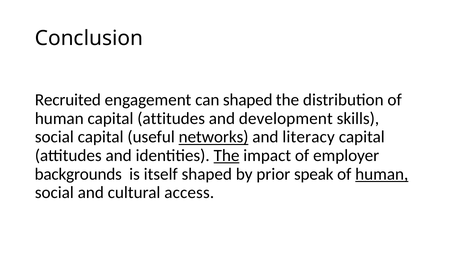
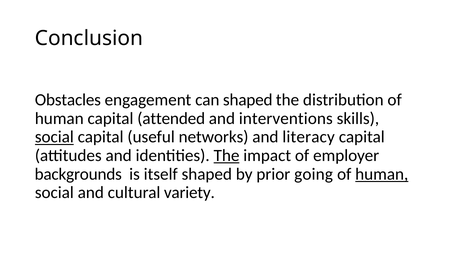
Recruited: Recruited -> Obstacles (68, 100)
human capital attitudes: attitudes -> attended (171, 119)
development: development -> interventions (286, 119)
social underline: none -> present (54, 137)
networks underline: present -> none (214, 137)
speak: speak -> going (314, 174)
access: access -> variety (189, 193)
